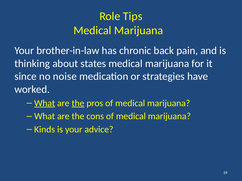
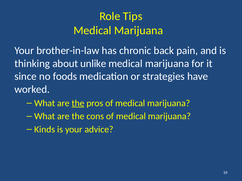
states: states -> unlike (93, 64)
noise: noise -> foods (65, 77)
What underline: present -> none (45, 103)
